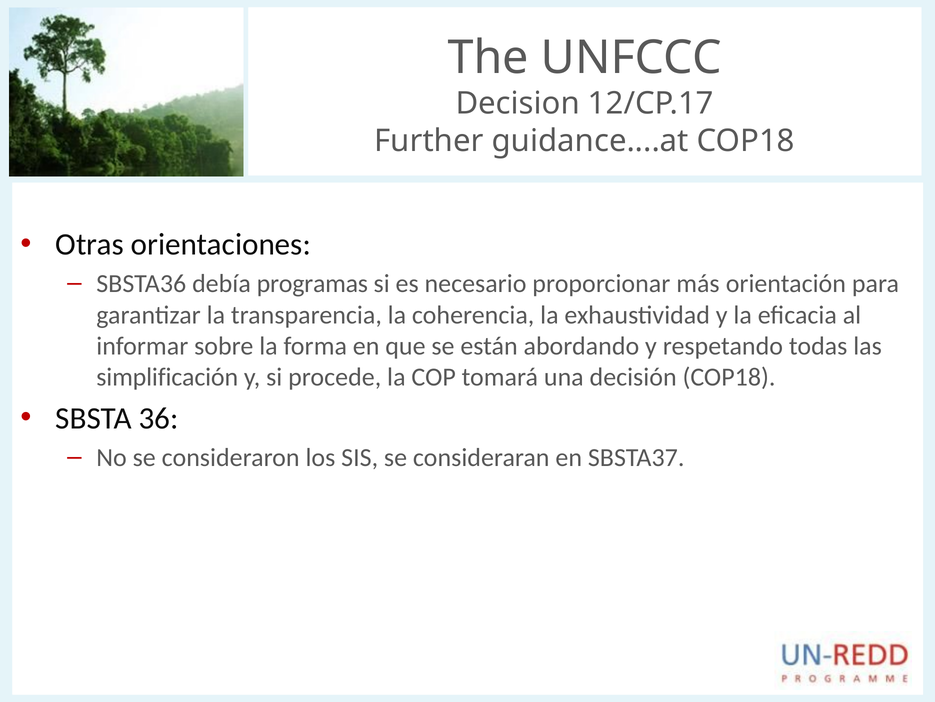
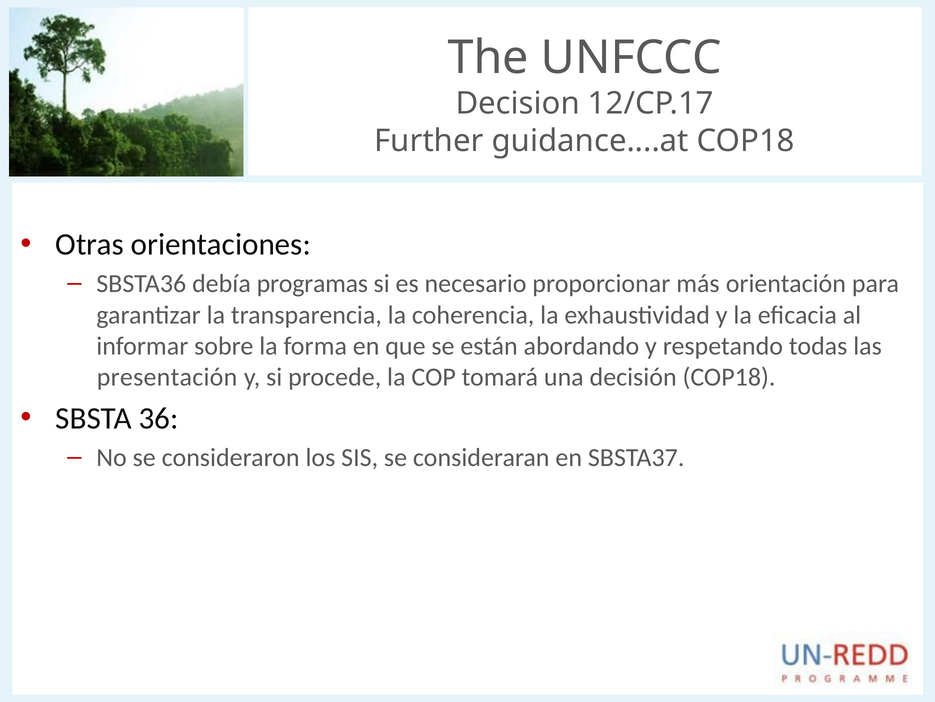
simplificación: simplificación -> presentación (167, 377)
